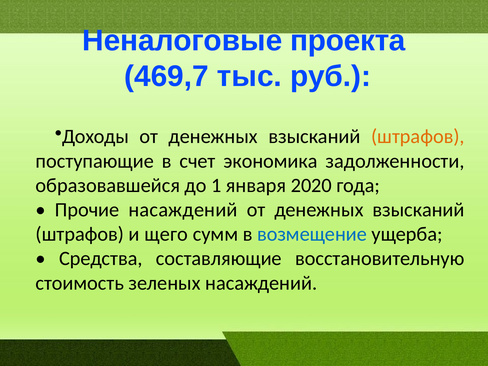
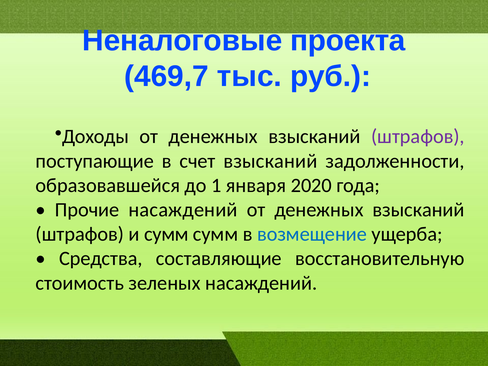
штрафов colour: orange -> purple (418, 137)
счет экономика: экономика -> взысканий (270, 161)
и щего: щего -> сумм (166, 234)
